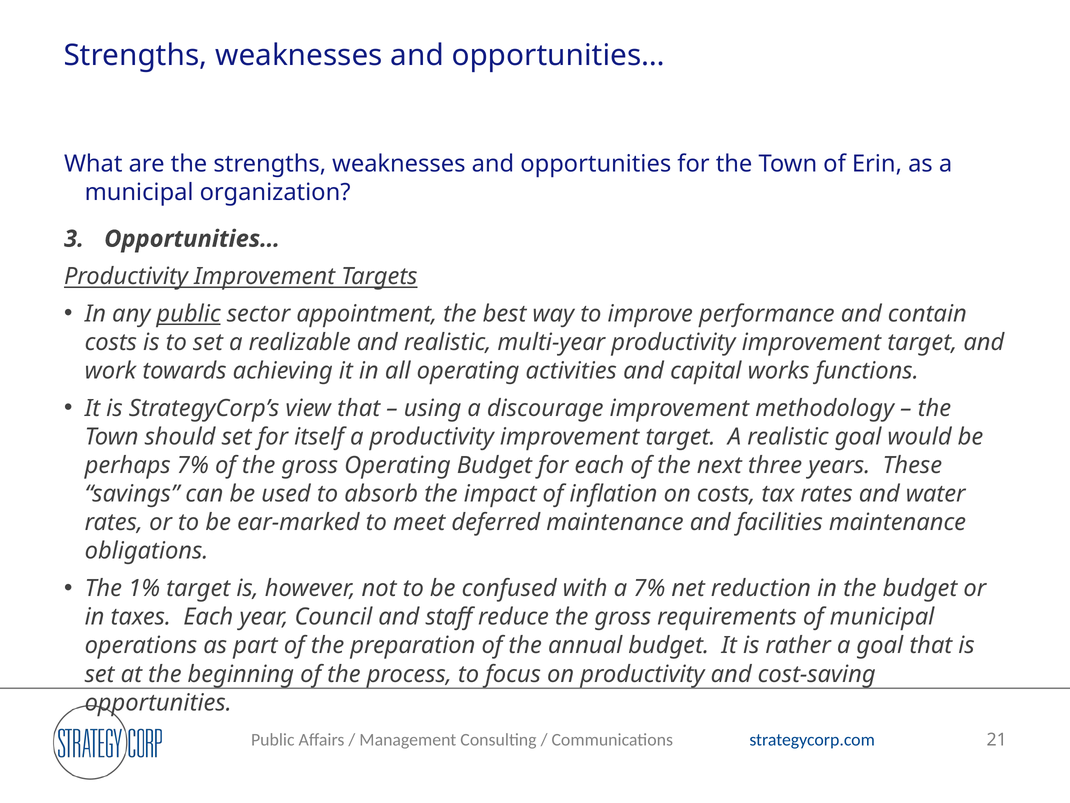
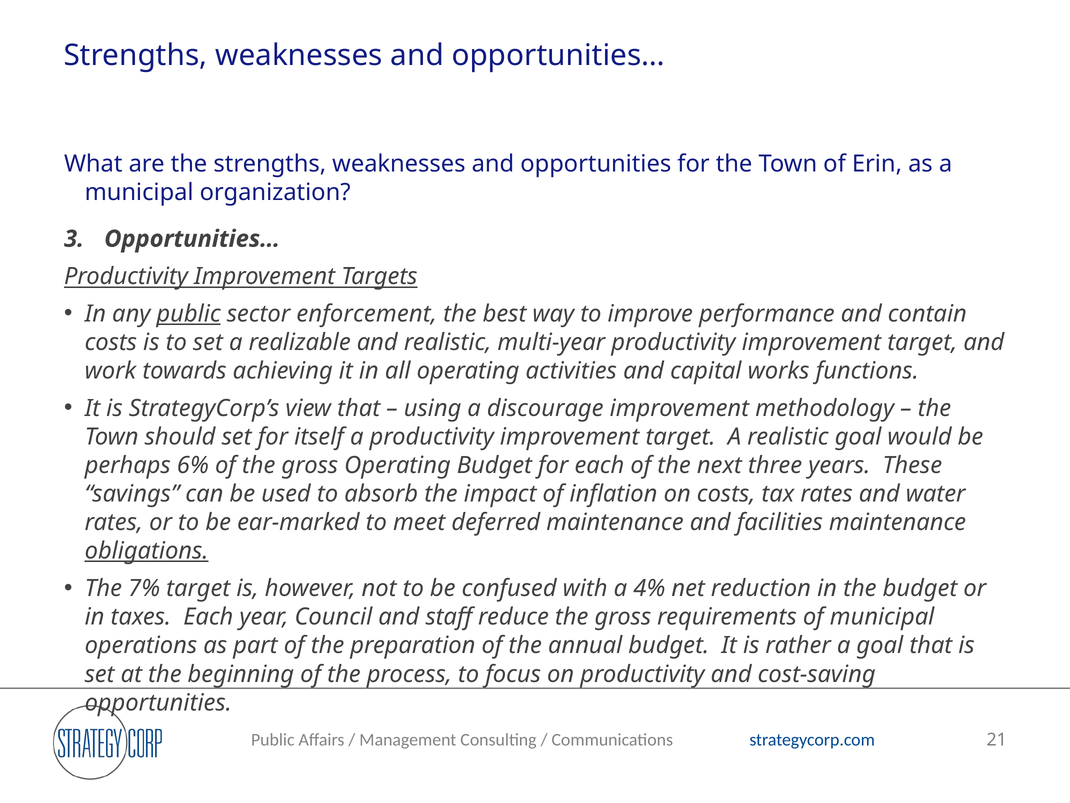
appointment: appointment -> enforcement (367, 314)
perhaps 7%: 7% -> 6% (193, 465)
obligations underline: none -> present (147, 551)
1%: 1% -> 7% (144, 588)
a 7%: 7% -> 4% (649, 588)
